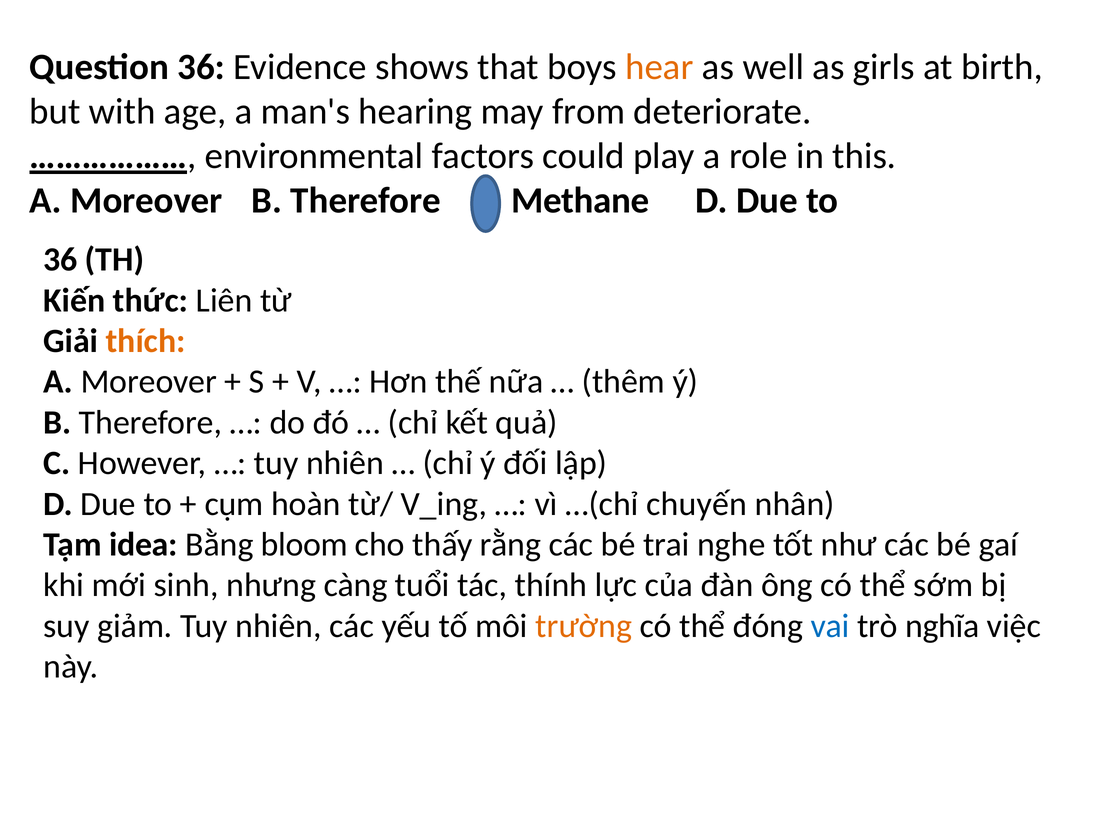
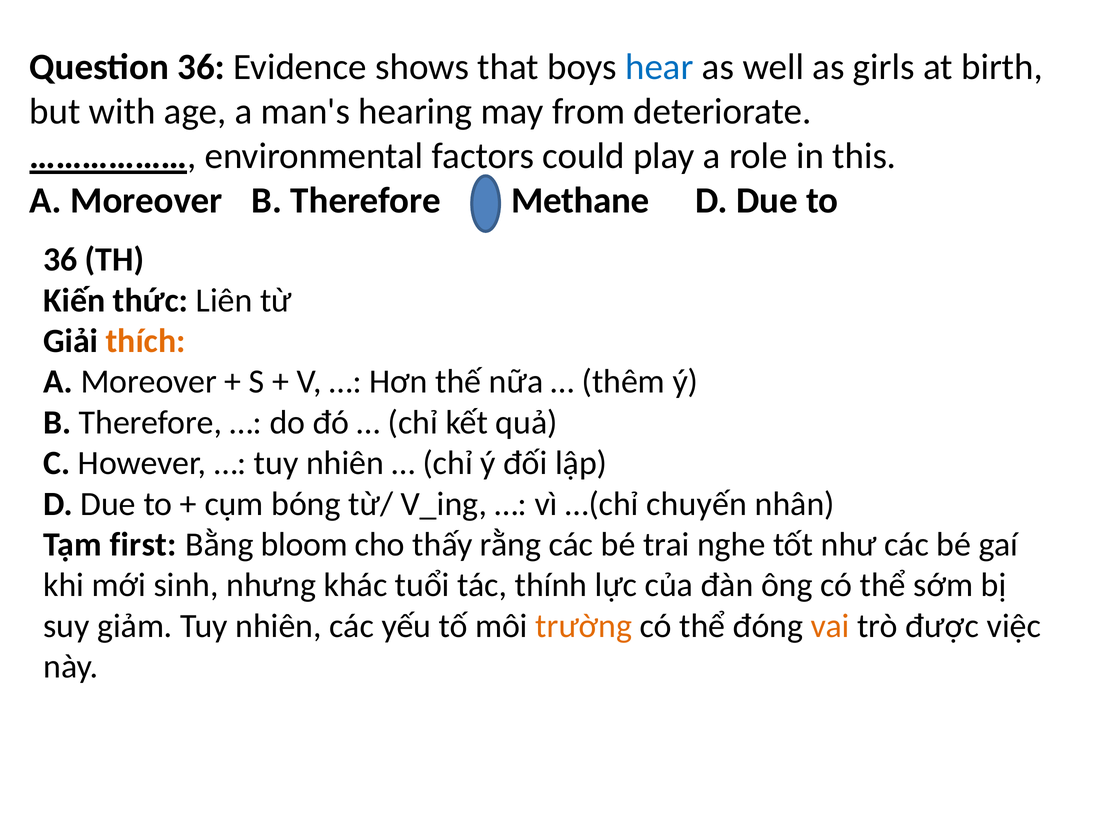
hear colour: orange -> blue (659, 67)
hoàn: hoàn -> bóng (306, 504)
idea: idea -> first (143, 544)
càng: càng -> khác (356, 585)
vai colour: blue -> orange (830, 626)
nghĩa: nghĩa -> được (942, 626)
